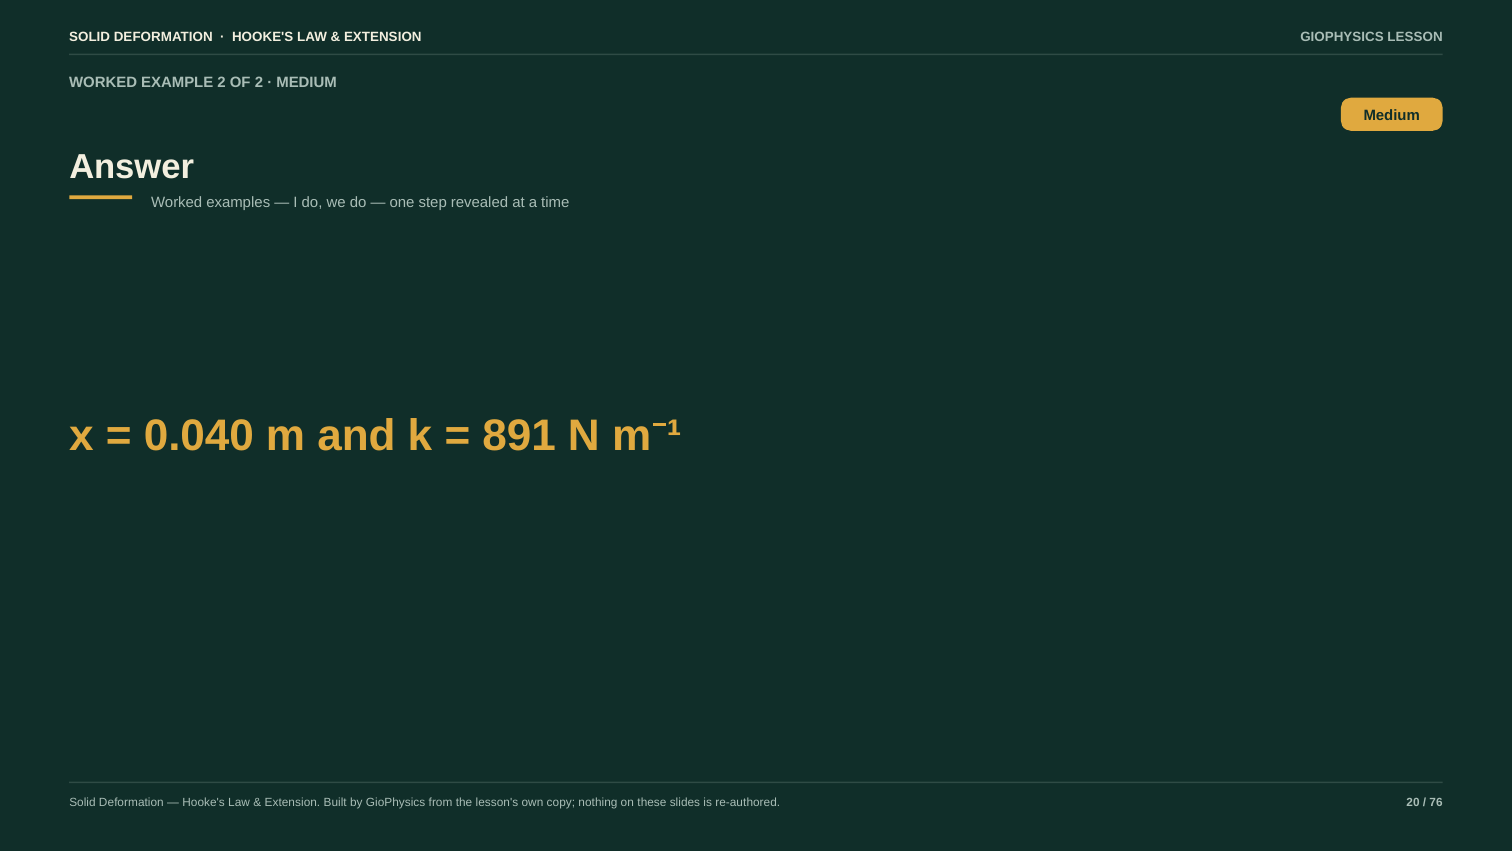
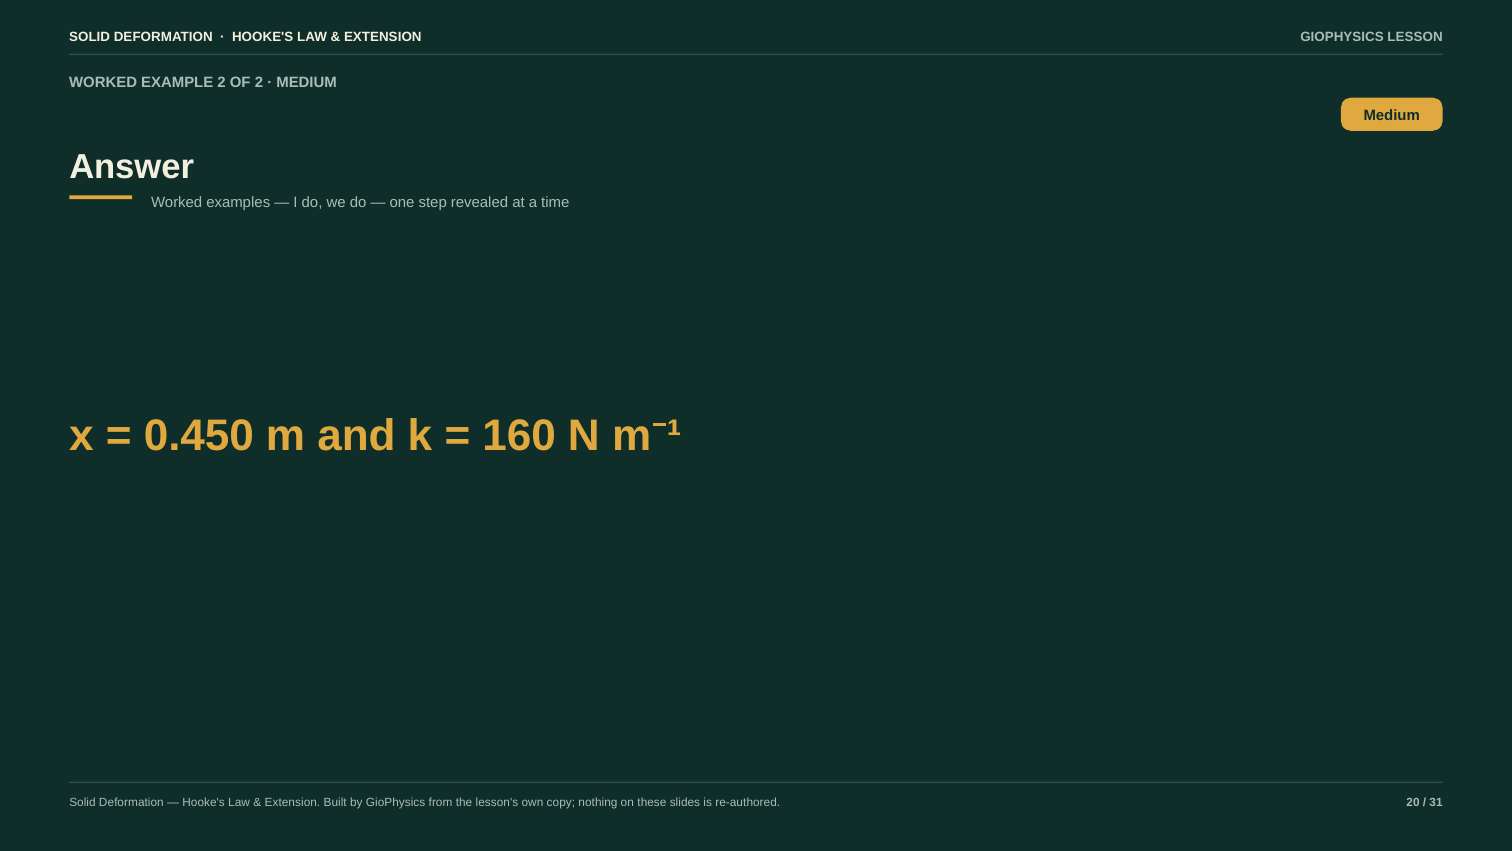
0.040: 0.040 -> 0.450 (199, 436)
891: 891 -> 160 (519, 436)
76: 76 -> 31 (1436, 802)
